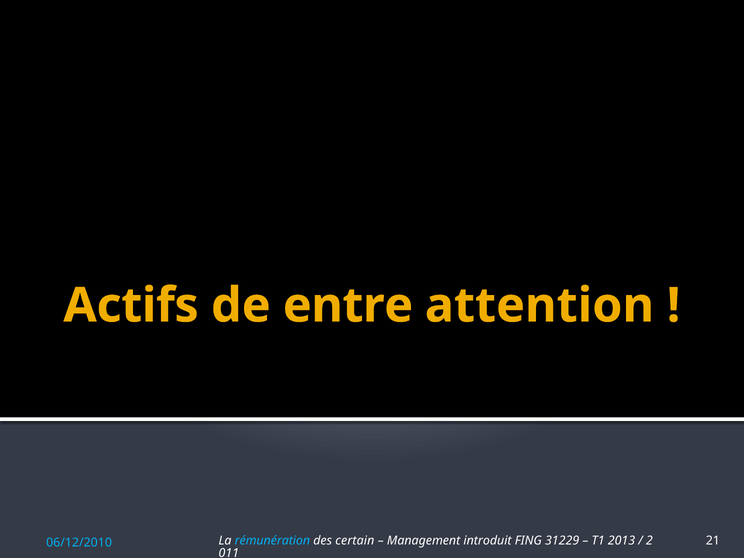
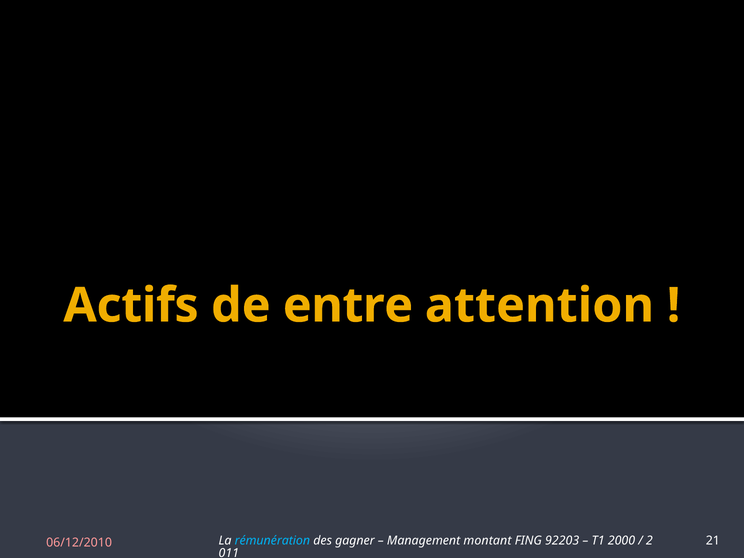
certain: certain -> gagner (355, 541)
introduit: introduit -> montant (487, 541)
31229: 31229 -> 92203 (562, 541)
2013: 2013 -> 2000 (621, 541)
06/12/2010 colour: light blue -> pink (79, 543)
